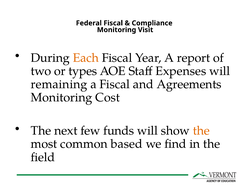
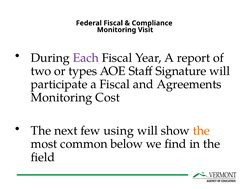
Each colour: orange -> purple (86, 58)
Expenses: Expenses -> Signature (181, 71)
remaining: remaining -> participate (59, 84)
funds: funds -> using (119, 130)
based: based -> below (127, 143)
